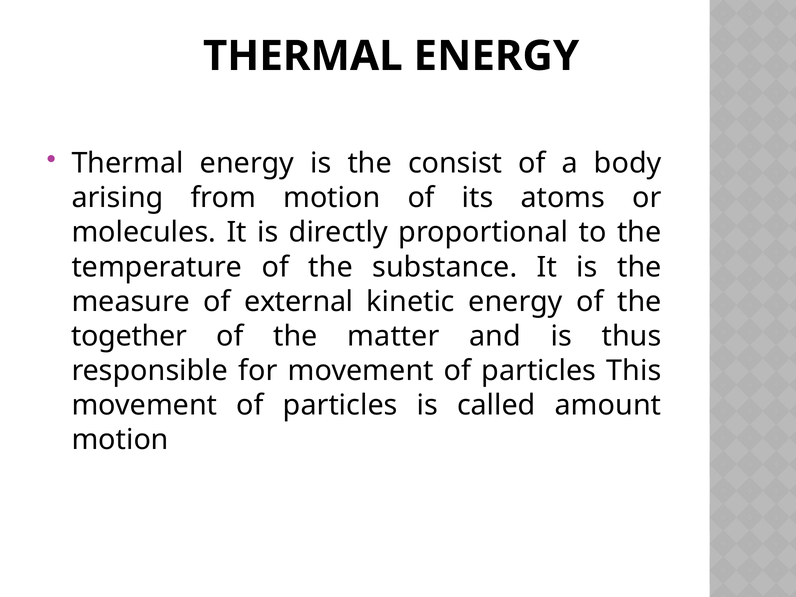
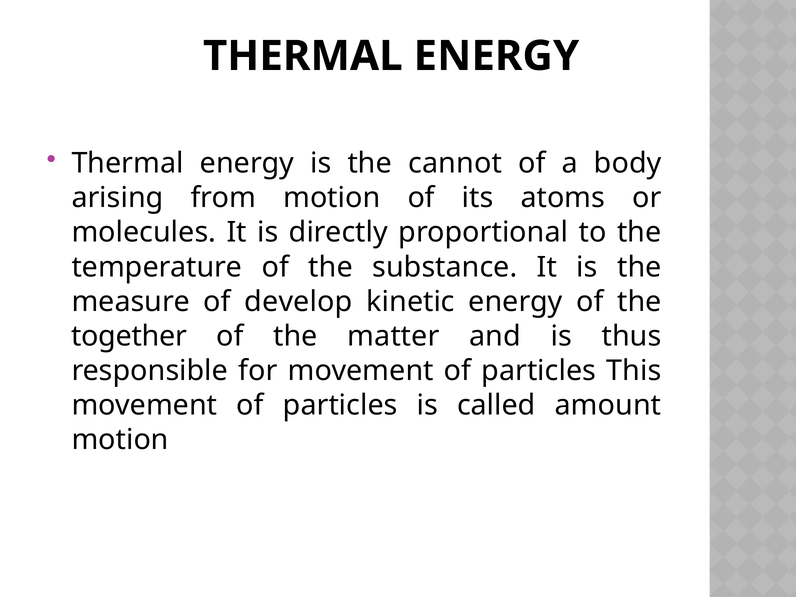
consist: consist -> cannot (455, 163)
external: external -> develop (298, 302)
